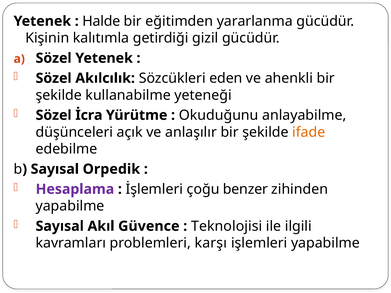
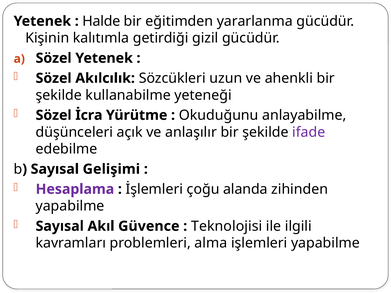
eden: eden -> uzun (226, 78)
ifade colour: orange -> purple (309, 132)
Orpedik: Orpedik -> Gelişimi (111, 169)
benzer: benzer -> alanda (245, 189)
karşı: karşı -> alma (211, 243)
